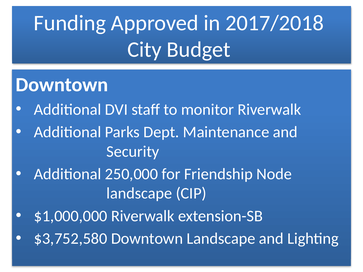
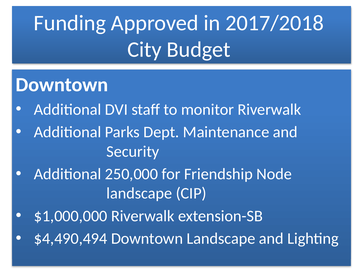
$3,752,580: $3,752,580 -> $4,490,494 (71, 239)
